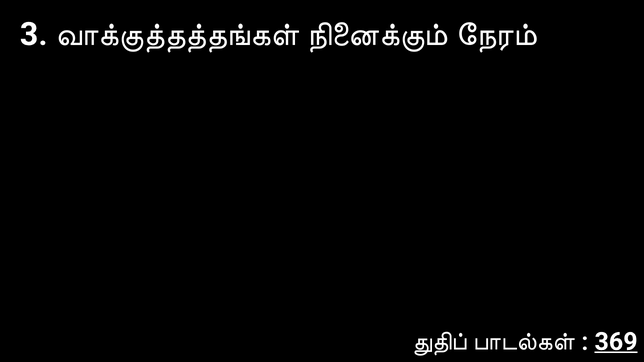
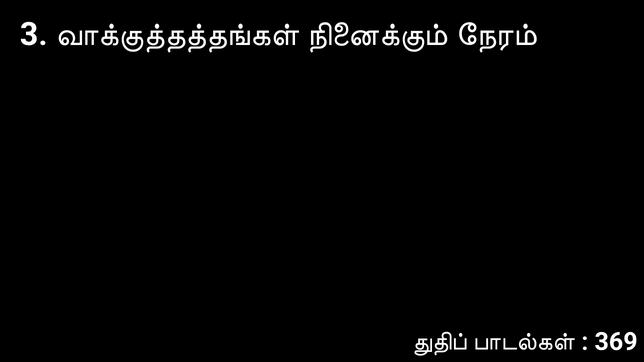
369 underline: present -> none (616, 342)
